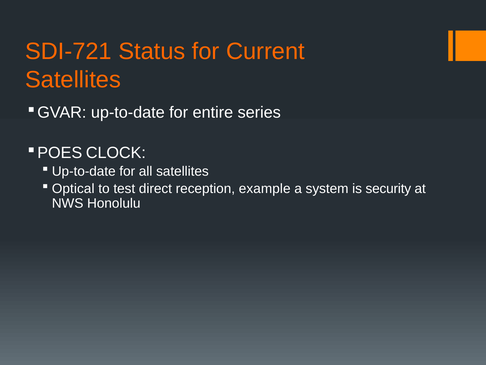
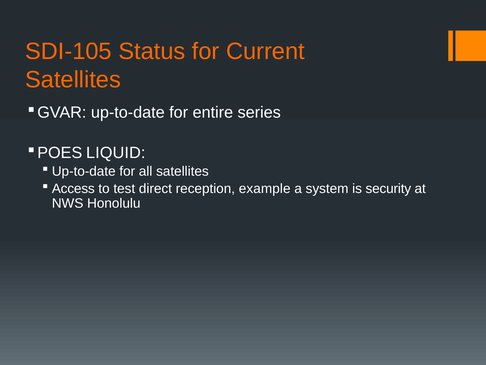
SDI-721: SDI-721 -> SDI-105 (68, 51)
CLOCK: CLOCK -> LIQUID (116, 153)
Optical: Optical -> Access (73, 189)
